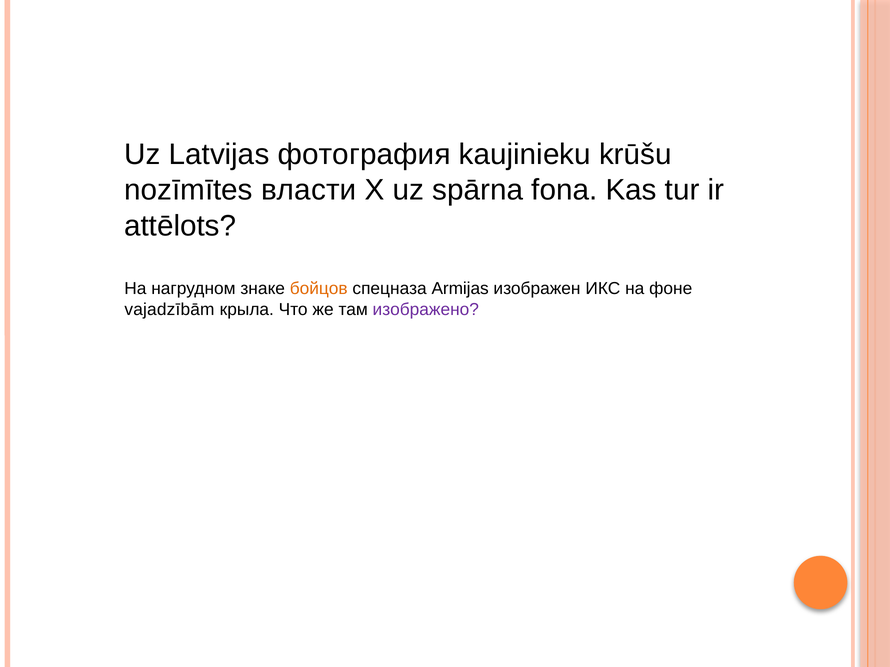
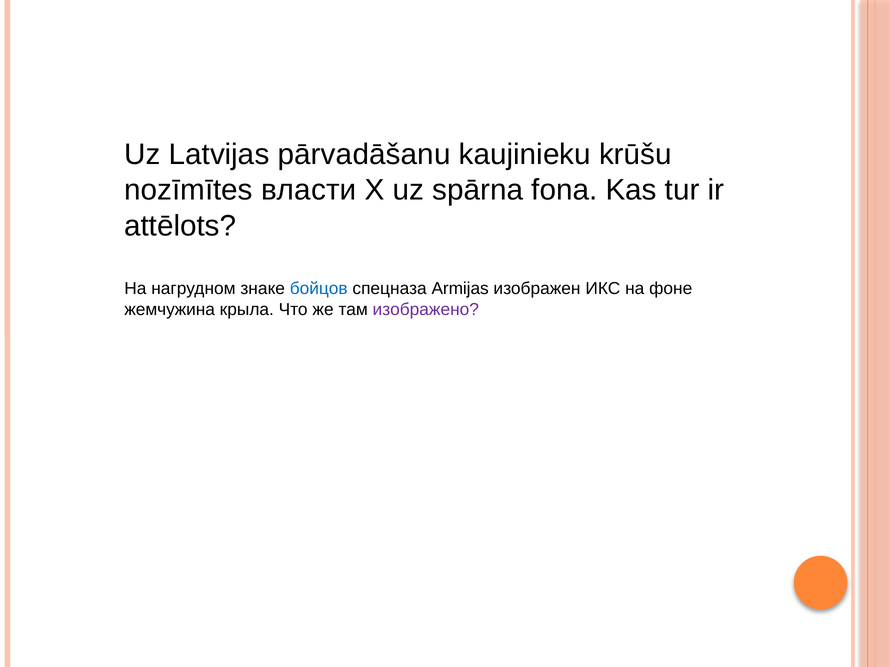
фотография: фотография -> pārvadāšanu (364, 155)
бойцов colour: orange -> blue (319, 289)
vajadzībām: vajadzībām -> жемчужина (170, 310)
